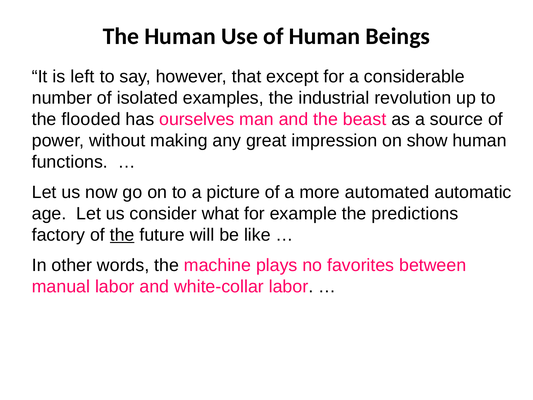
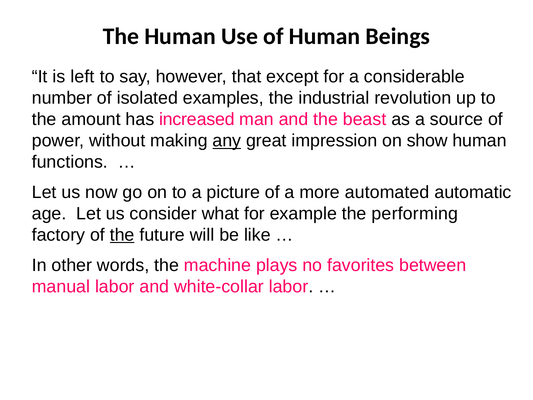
flooded: flooded -> amount (91, 119)
ourselves: ourselves -> increased (197, 119)
any underline: none -> present (227, 141)
predictions: predictions -> performing (415, 213)
